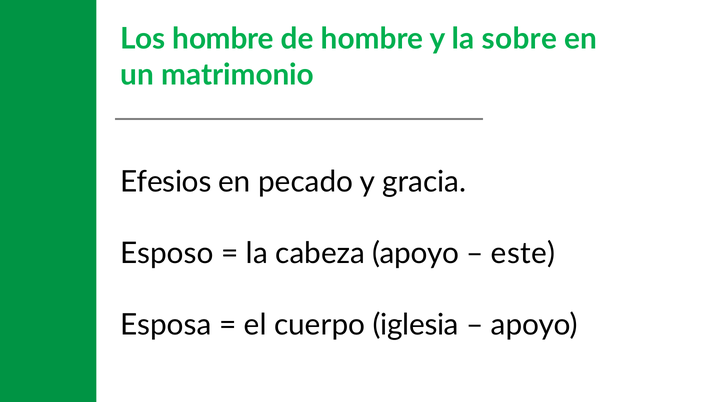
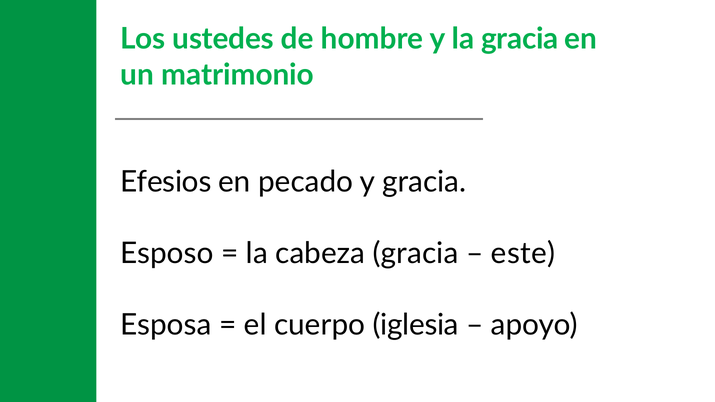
Los hombre: hombre -> ustedes (223, 39)
la sobre: sobre -> gracia (520, 39)
cabeza apoyo: apoyo -> gracia (415, 254)
